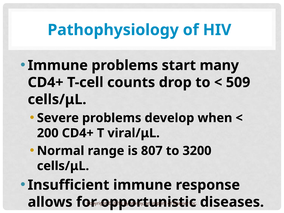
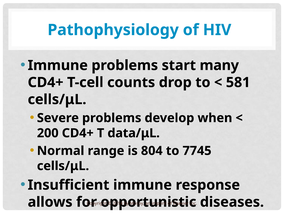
509: 509 -> 581 (238, 82)
viral/μL: viral/μL -> data/μL (134, 133)
807: 807 -> 804 (152, 151)
3200: 3200 -> 7745 (197, 151)
